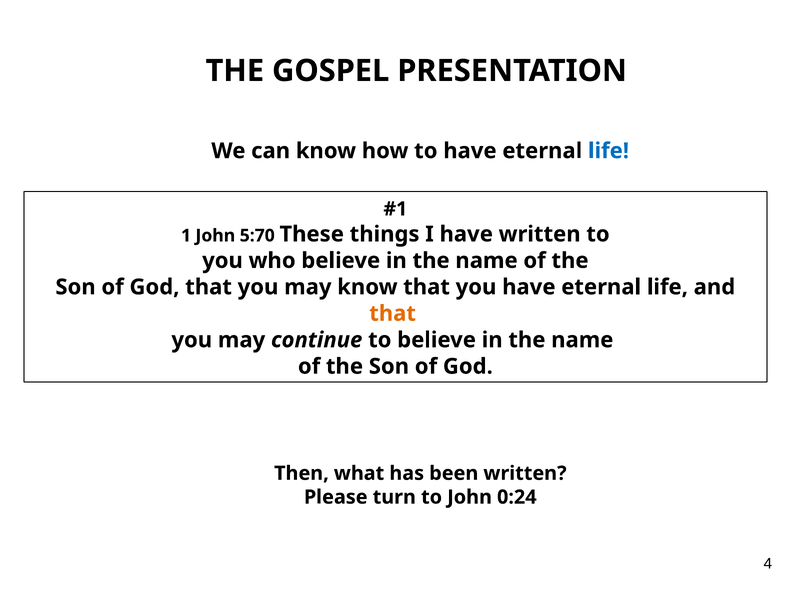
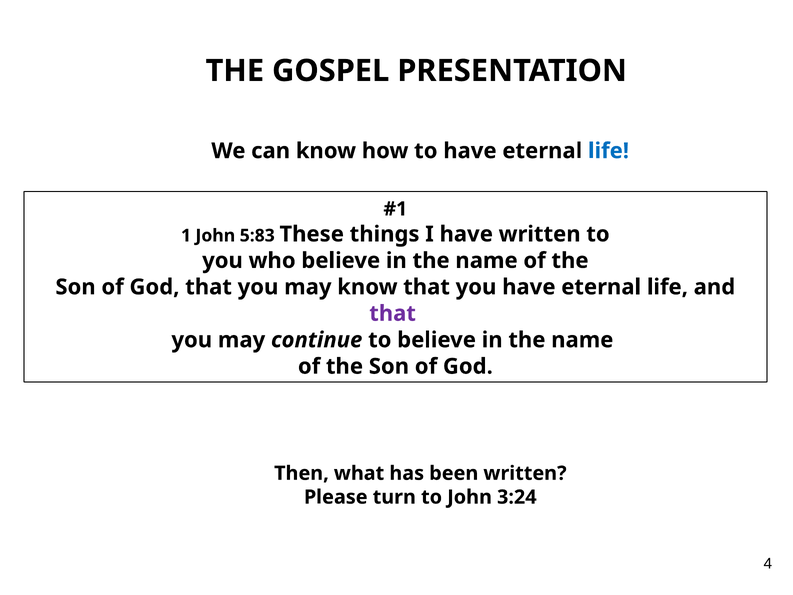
5:70: 5:70 -> 5:83 (257, 236)
that colour: orange -> purple (393, 313)
0:24: 0:24 -> 3:24 (517, 497)
